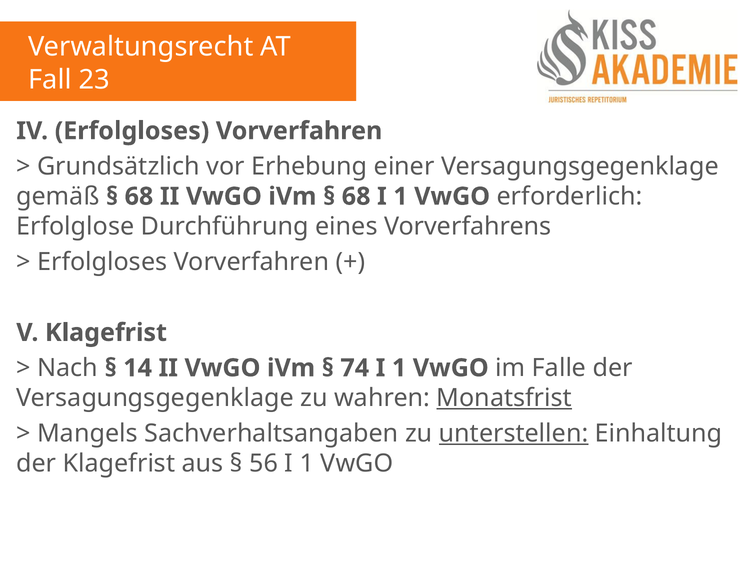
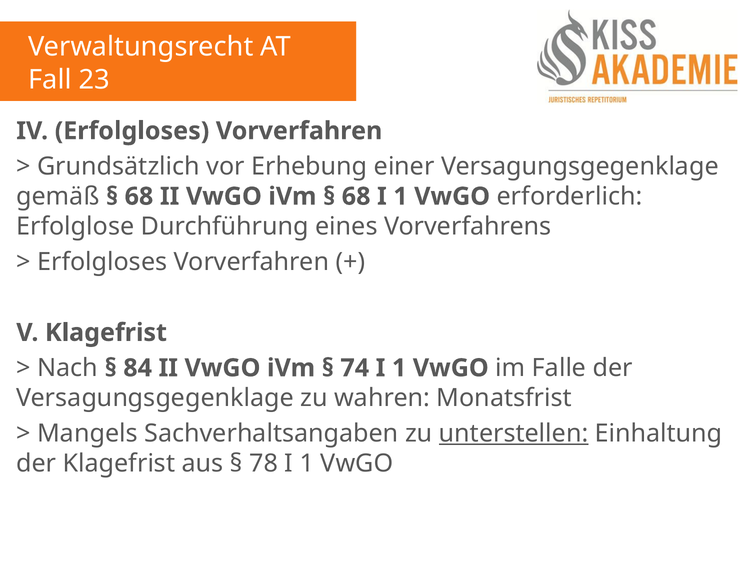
14: 14 -> 84 (138, 368)
Monatsfrist underline: present -> none (504, 398)
56: 56 -> 78 (264, 464)
